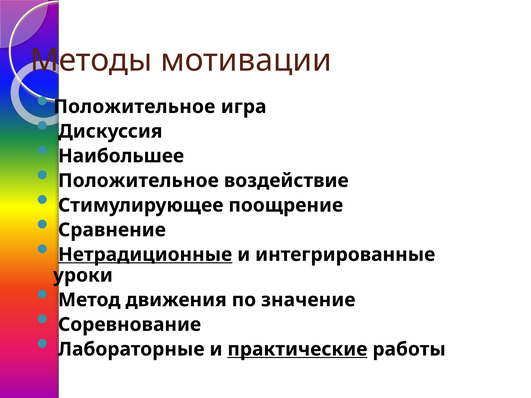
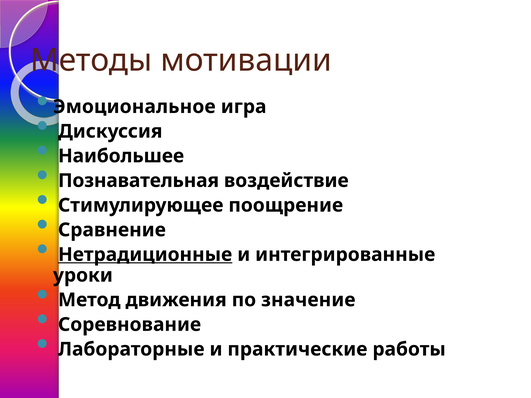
Положительное: Положительное -> Эмоциональное (134, 107)
Положительное: Положительное -> Познавательная (138, 181)
практические underline: present -> none (297, 349)
